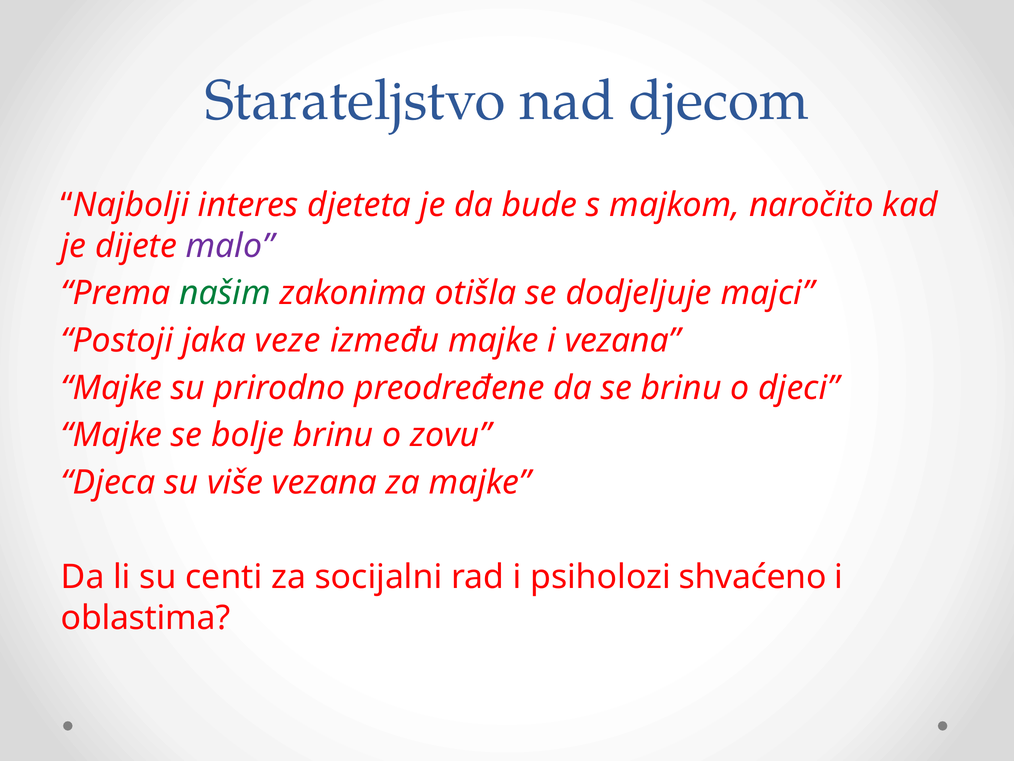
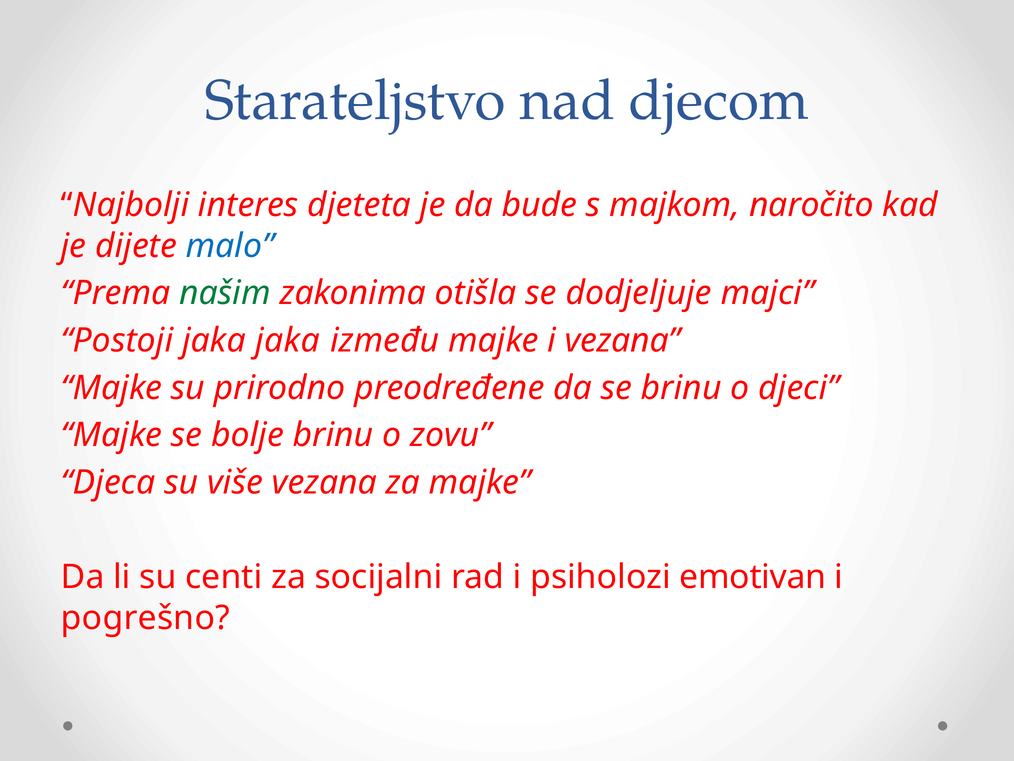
malo colour: purple -> blue (230, 246)
jaka veze: veze -> jaka (288, 340)
shvaćeno: shvaćeno -> emotivan (753, 577)
oblastima: oblastima -> pogrešno (145, 617)
